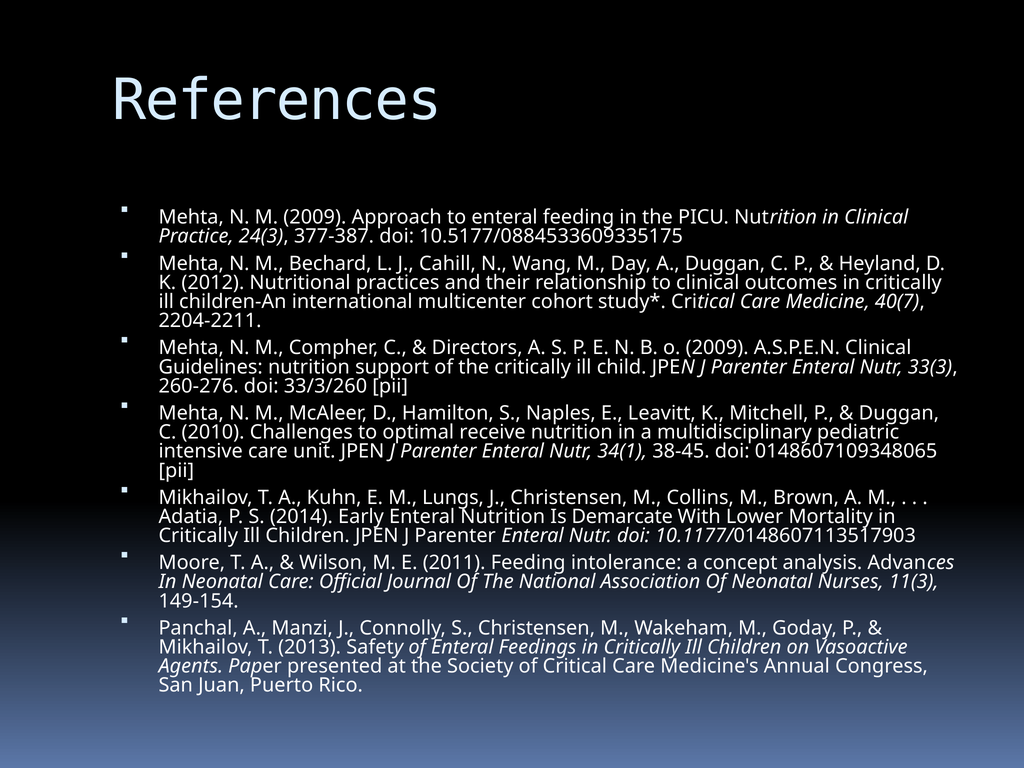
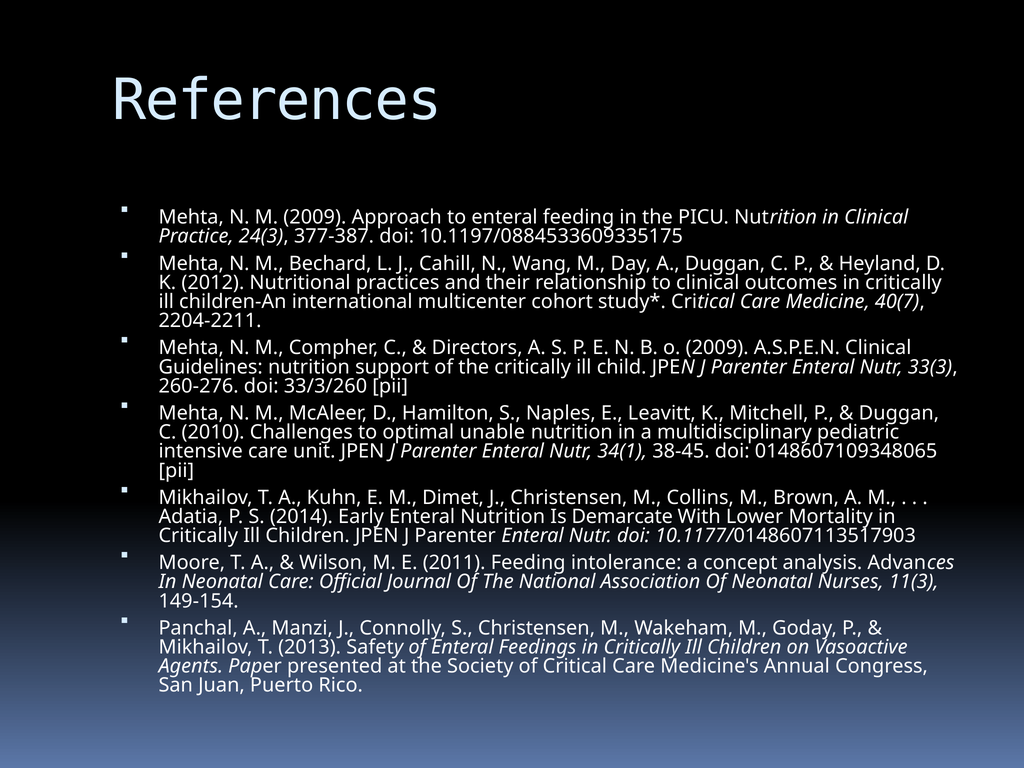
10.5177/0884533609335175: 10.5177/0884533609335175 -> 10.1197/0884533609335175 (551, 236)
receive: receive -> unable (492, 432)
Lungs: Lungs -> Dimet (453, 497)
